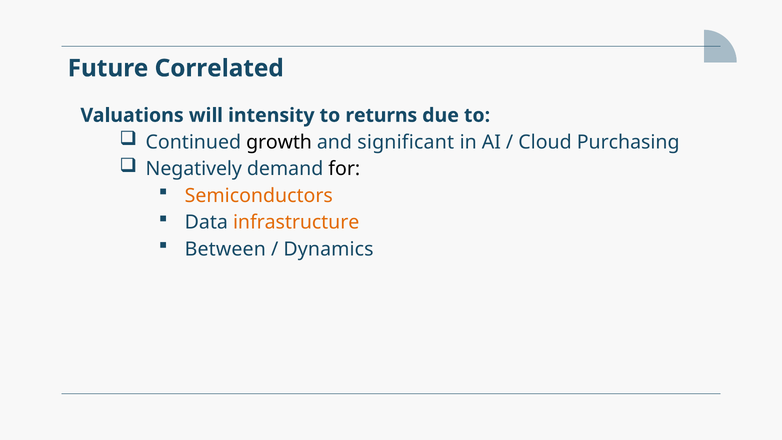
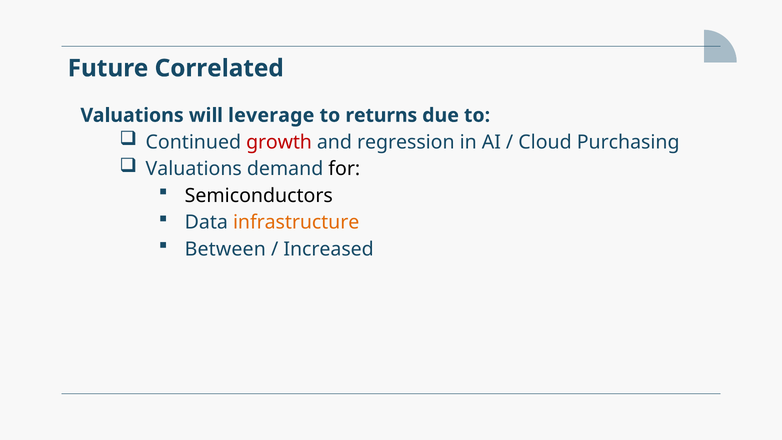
intensity: intensity -> leverage (271, 115)
growth colour: black -> red (279, 142)
significant: significant -> regression (406, 142)
Negatively: Negatively -> Valuations (194, 169)
Semiconductors colour: orange -> black (259, 196)
Dynamics: Dynamics -> Increased (329, 249)
